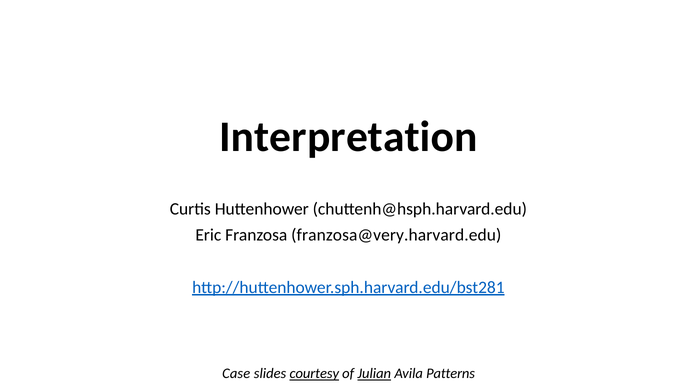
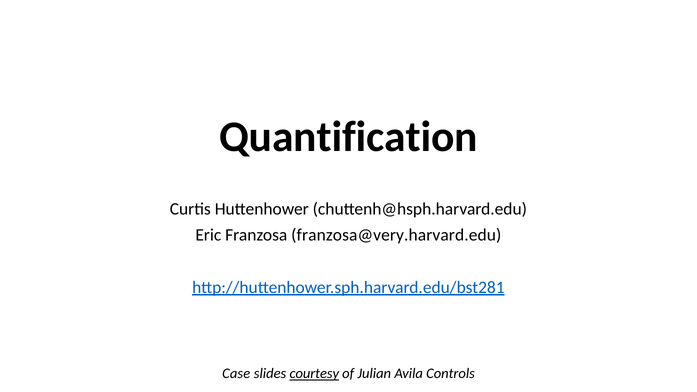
Interpretation: Interpretation -> Quantification (348, 137)
Julian underline: present -> none (374, 374)
Patterns: Patterns -> Controls (451, 374)
